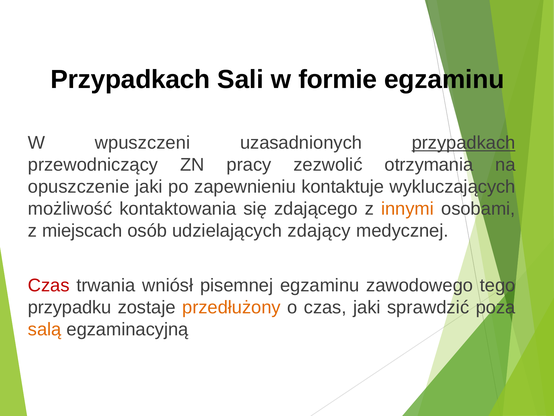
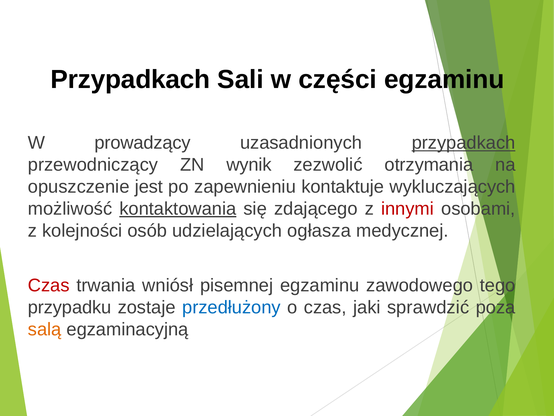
formie: formie -> części (338, 79)
wpuszczeni: wpuszczeni -> prowadzący (143, 143)
pracy: pracy -> wynik (249, 165)
opuszczenie jaki: jaki -> jest (149, 187)
kontaktowania underline: none -> present (178, 209)
innymi colour: orange -> red (408, 209)
miejscach: miejscach -> kolejności (82, 230)
zdający: zdający -> ogłasza (319, 230)
przedłużony colour: orange -> blue (231, 307)
